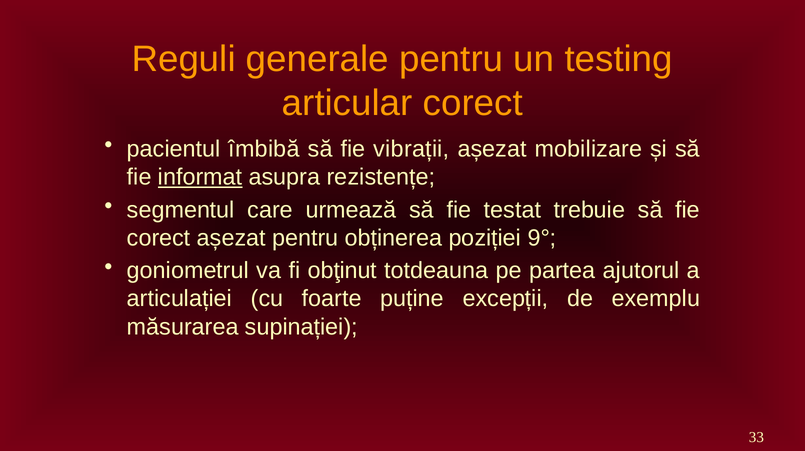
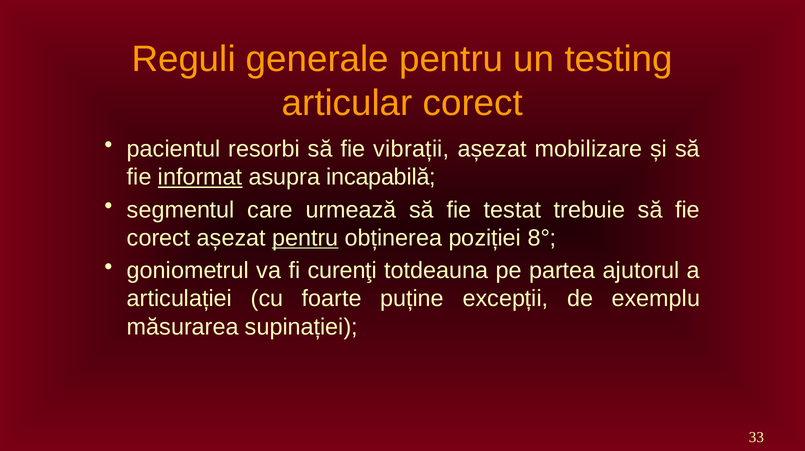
îmbibă: îmbibă -> resorbi (264, 149)
rezistențe: rezistențe -> incapabilă (381, 177)
pentru underline: none -> present (305, 238)
9°: 9° -> 8° (542, 238)
obţinut: obţinut -> curenţi (342, 271)
